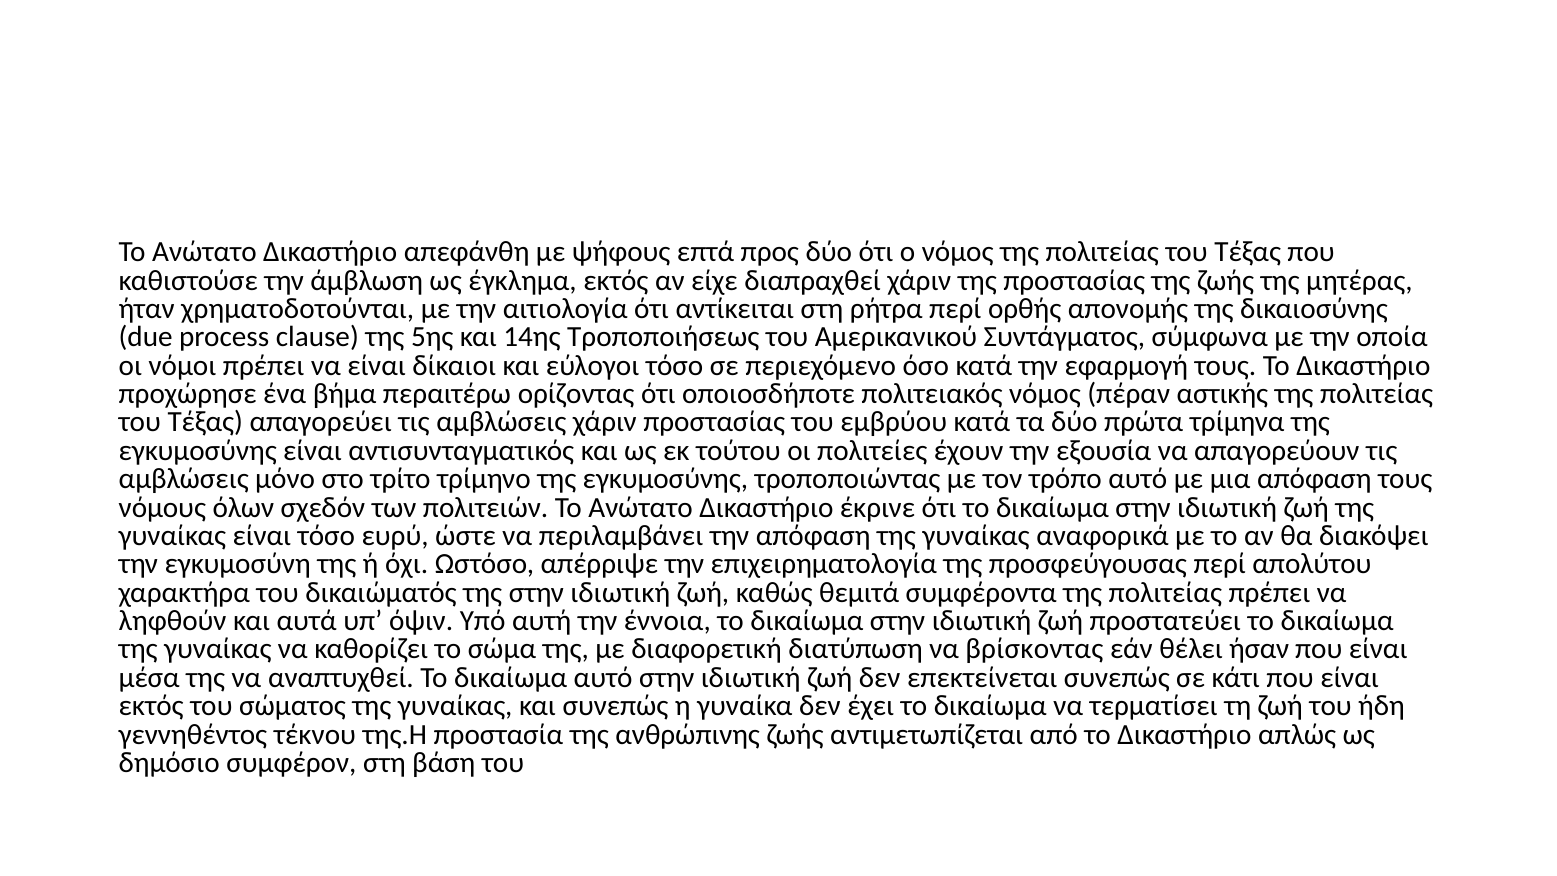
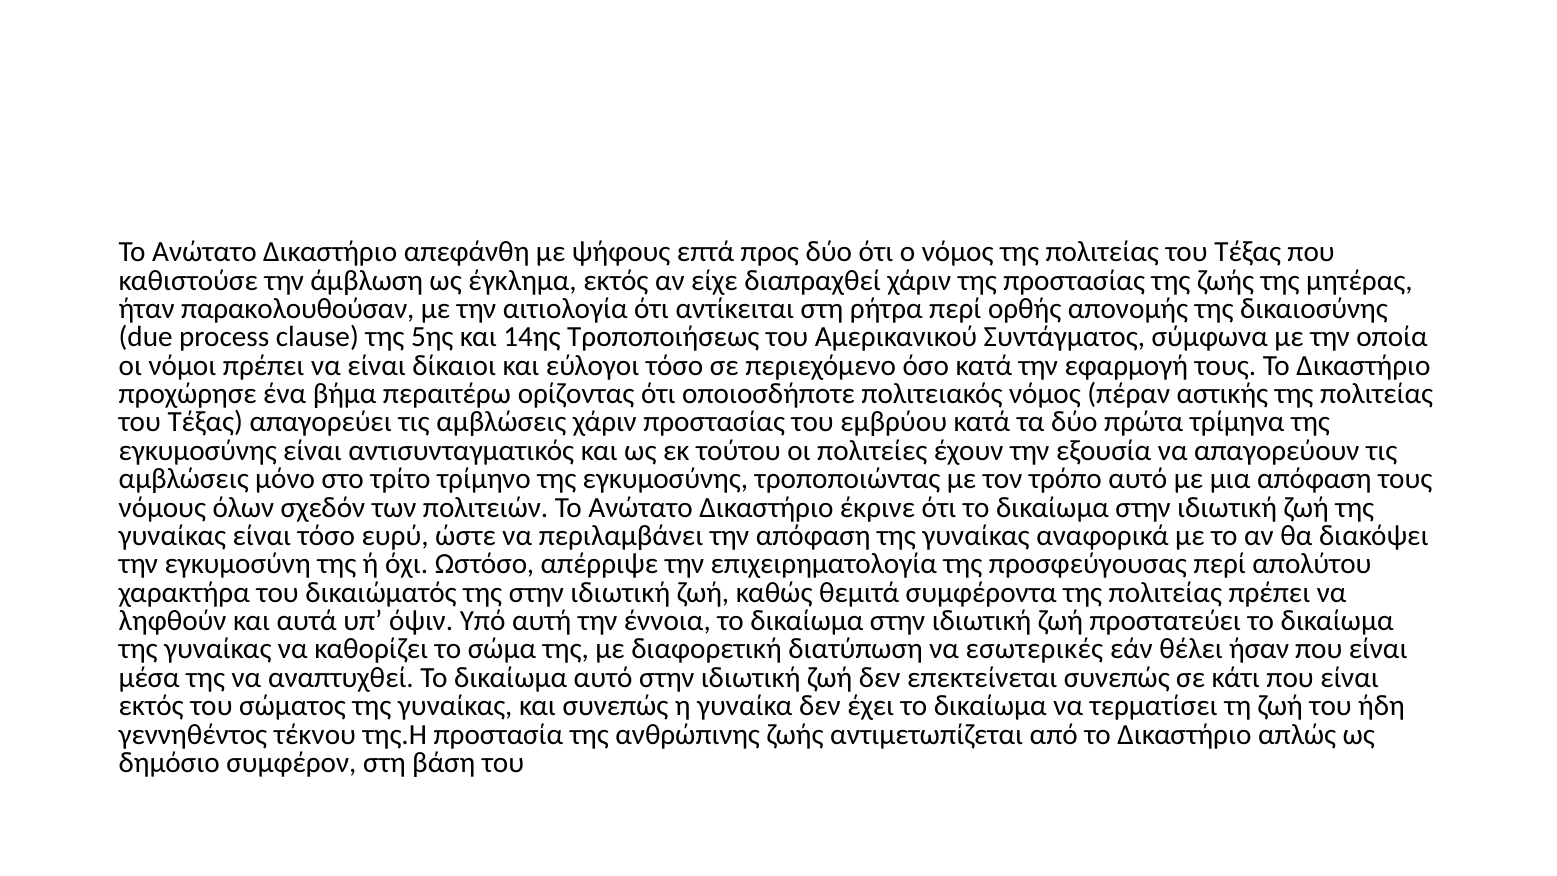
χρηματοδοτούνται: χρηματοδοτούνται -> παρακολουθούσαν (298, 309)
βρίσκοντας: βρίσκοντας -> εσωτερικές (1034, 649)
